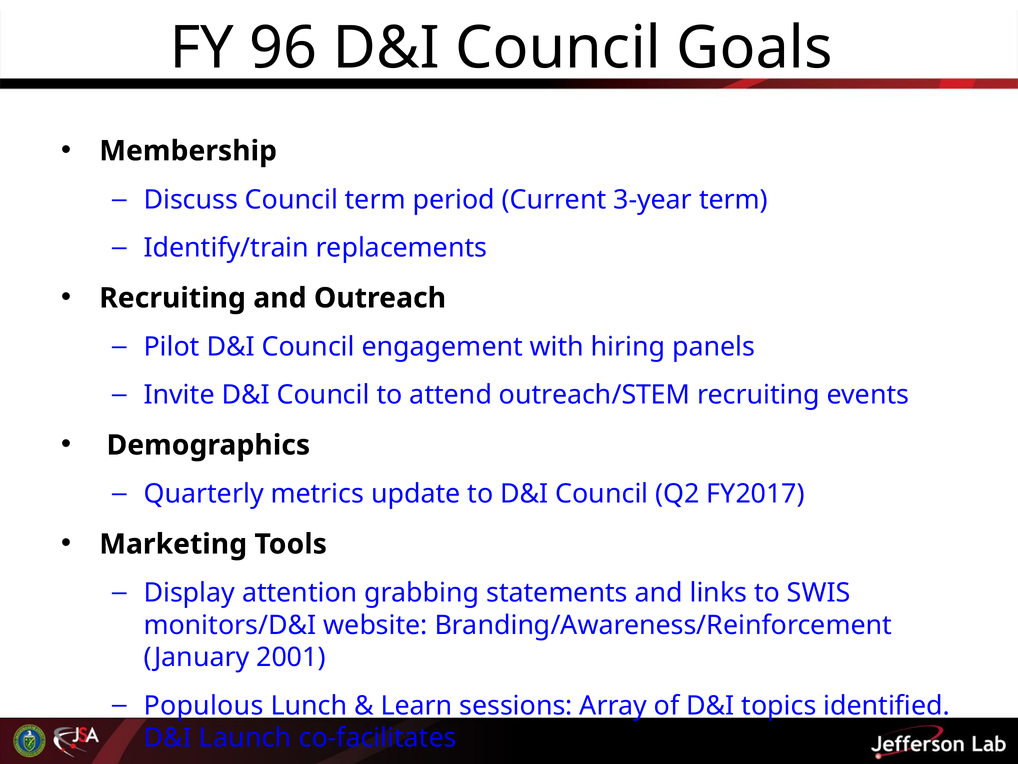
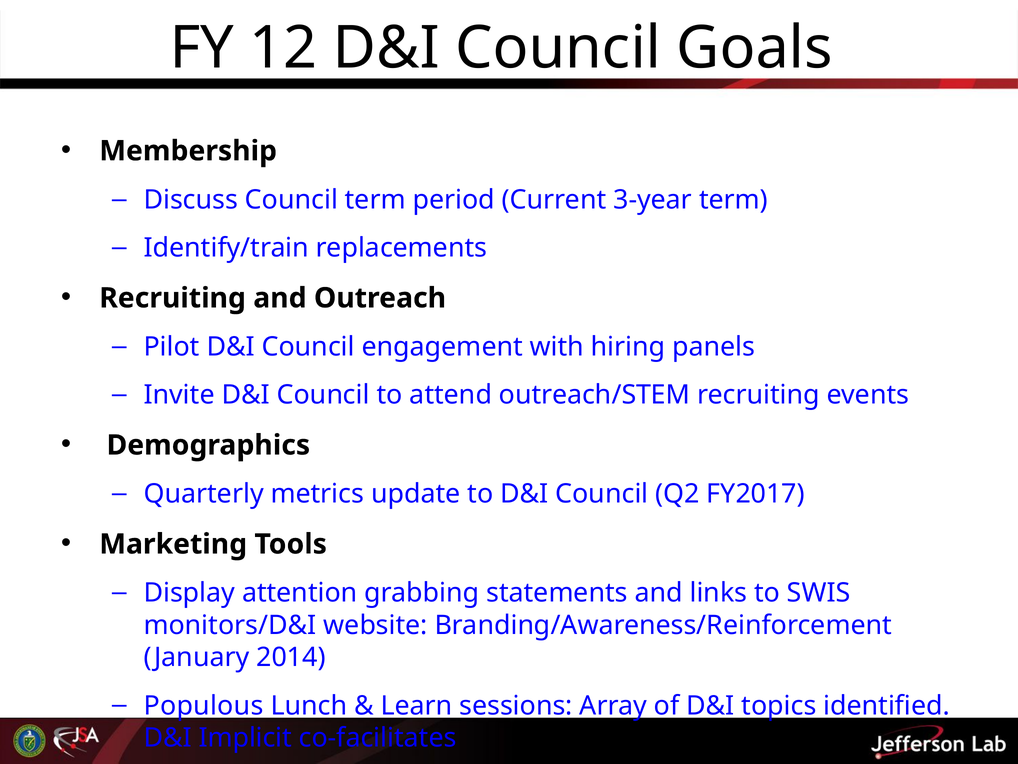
96: 96 -> 12 (283, 48)
2001: 2001 -> 2014 (291, 657)
Launch: Launch -> Implicit (245, 737)
